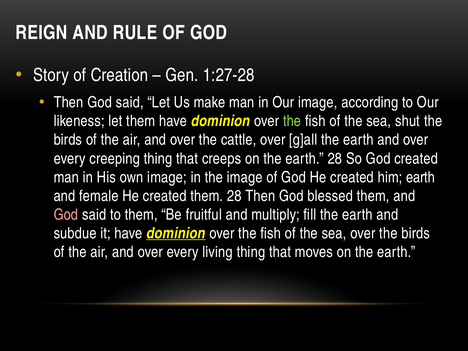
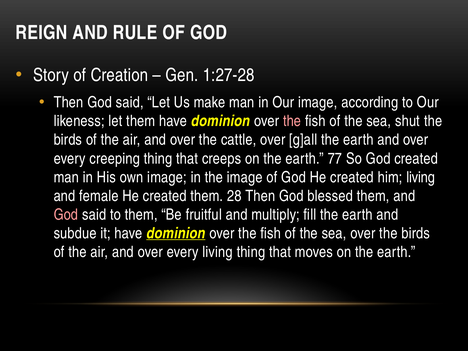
the colour: light green -> pink (292, 121)
earth 28: 28 -> 77 (335, 159)
him earth: earth -> living (421, 177)
